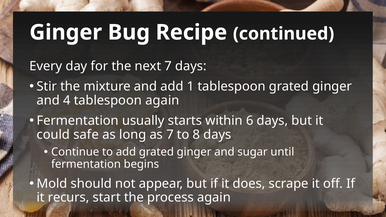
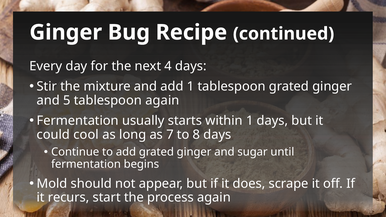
next 7: 7 -> 4 (168, 66)
4: 4 -> 5 (67, 100)
within 6: 6 -> 1 (250, 121)
safe: safe -> cool (86, 135)
